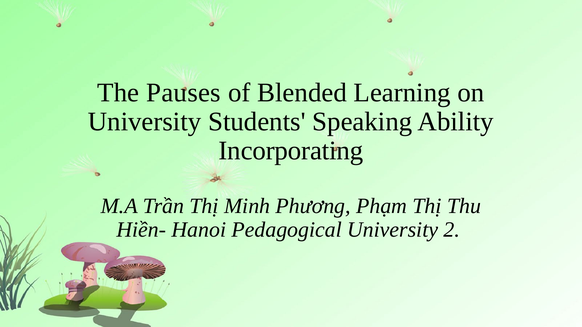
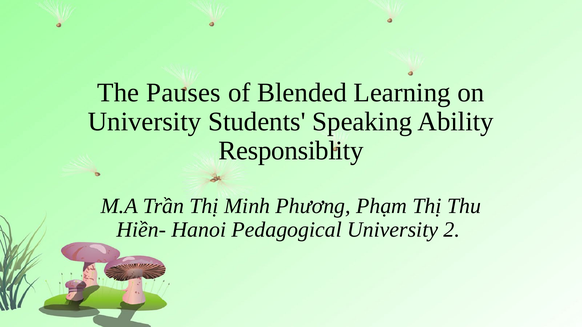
Incorporating: Incorporating -> Responsiblity (291, 151)
